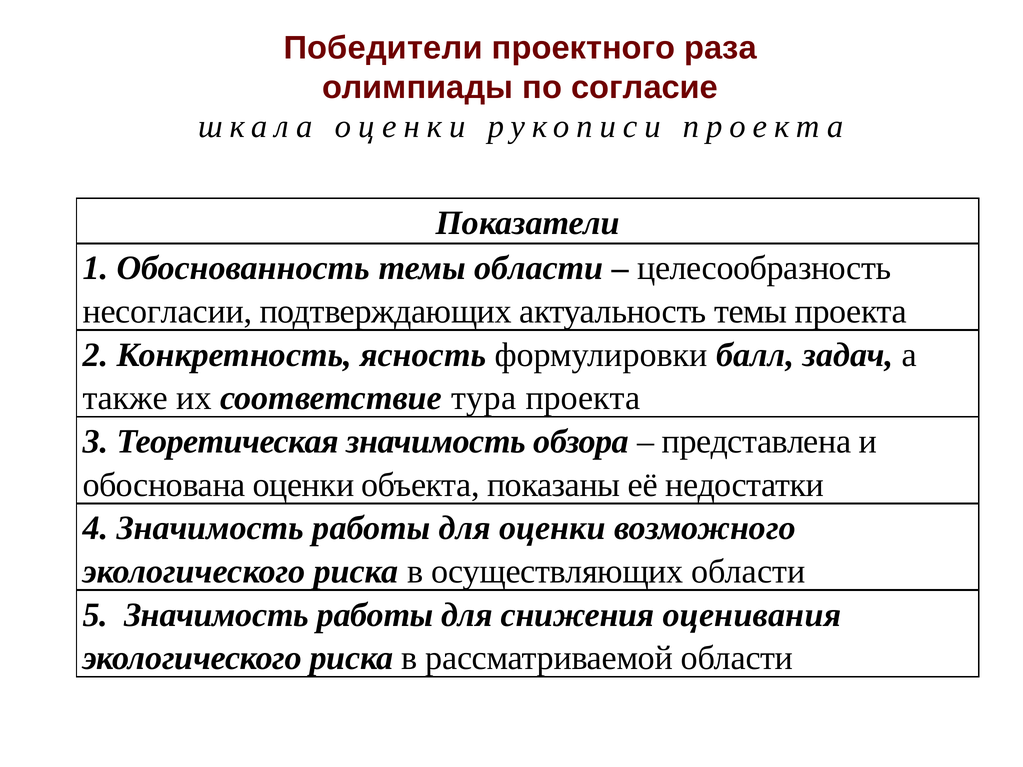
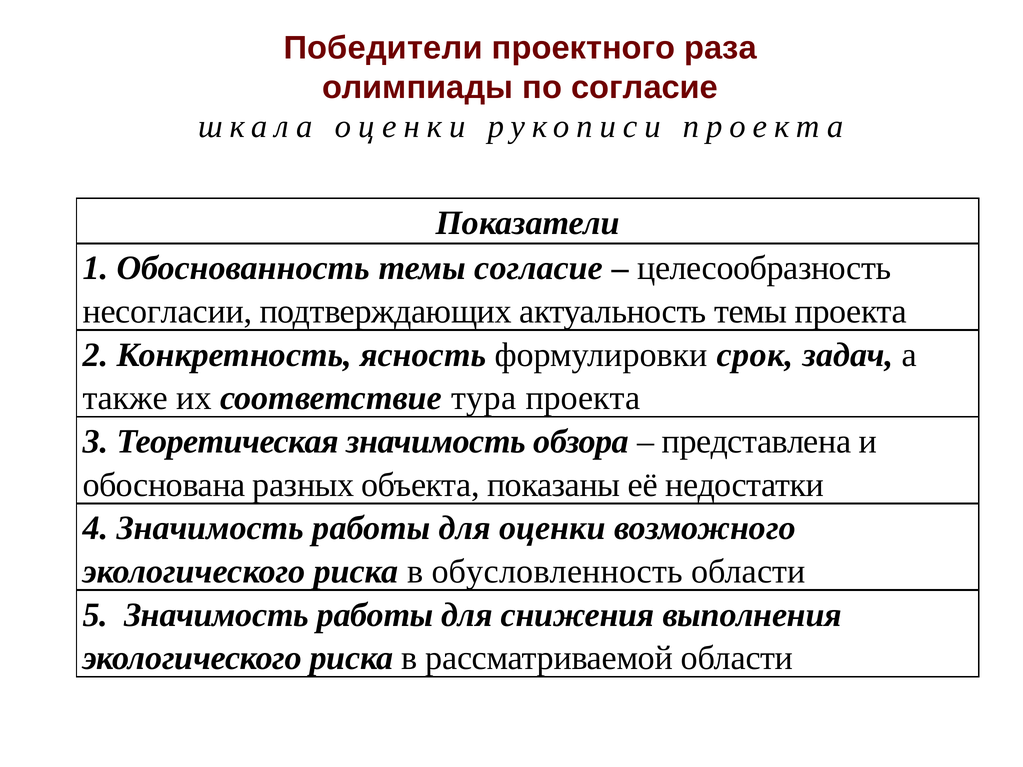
темы области: области -> согласие (539, 268)
балл: балл -> срок (755, 355)
обоснована оценки: оценки -> разных (303, 485)
осуществляющих: осуществляющих -> обусловленность (557, 572)
оценивания: оценивания -> выполнения (752, 615)
